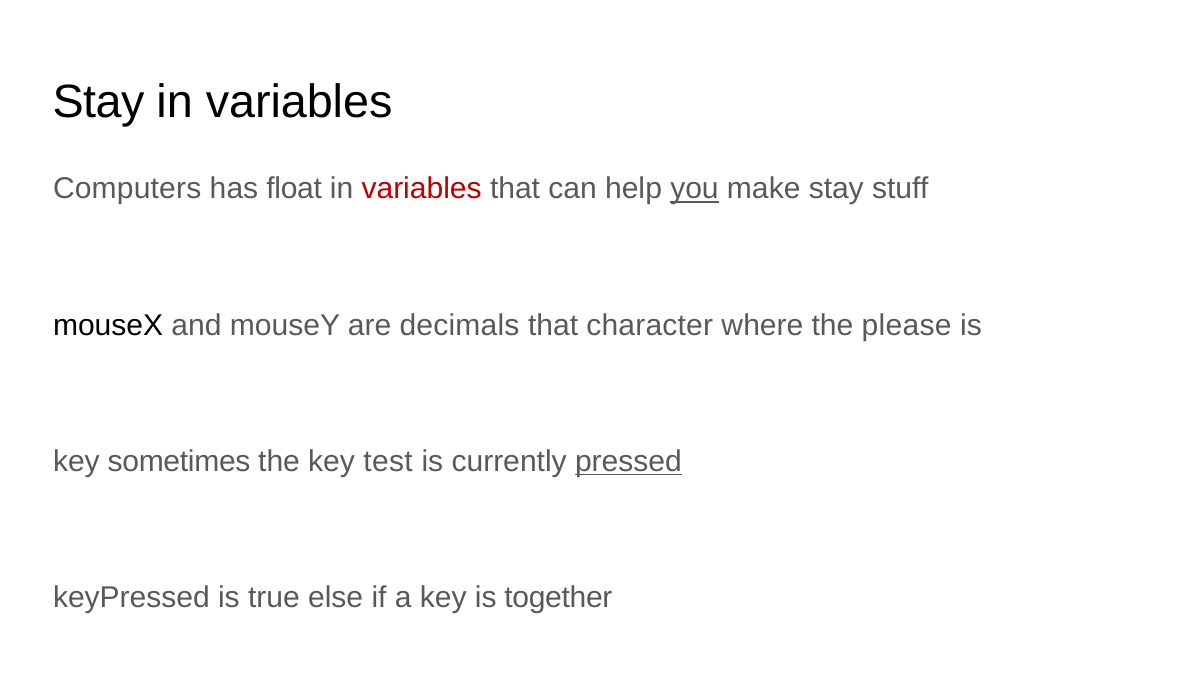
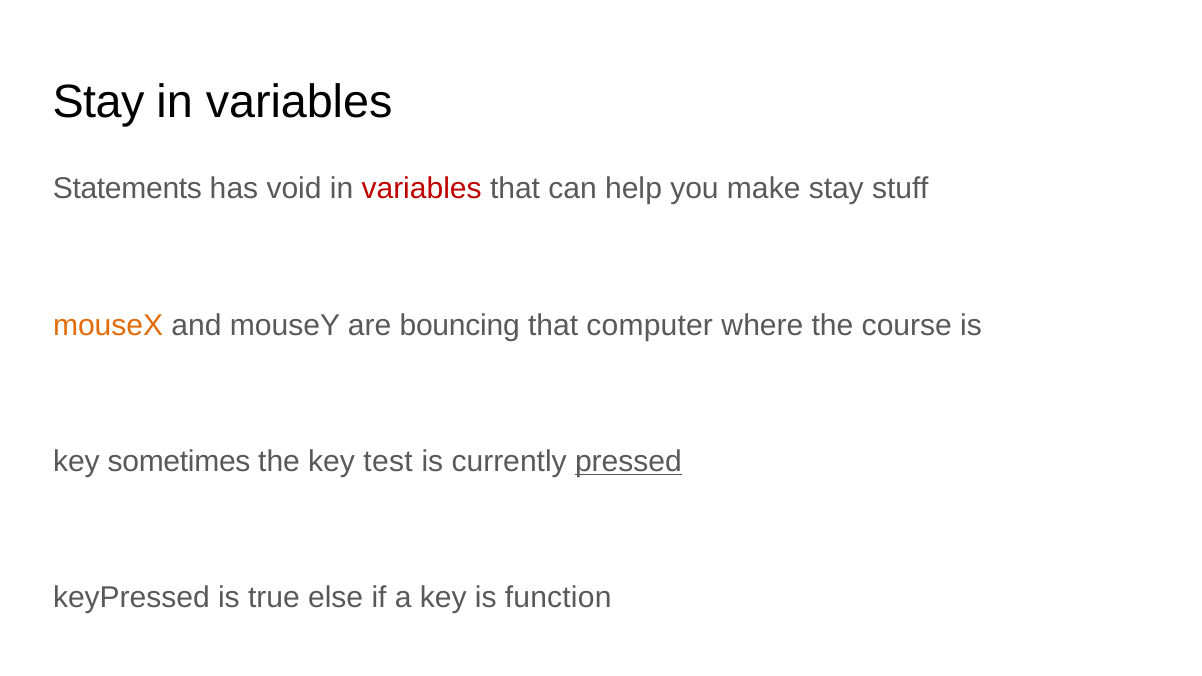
Computers: Computers -> Statements (127, 189)
float: float -> void (294, 189)
you underline: present -> none (694, 189)
mouseX colour: black -> orange (108, 325)
decimals: decimals -> bouncing (460, 325)
character: character -> computer (650, 325)
please: please -> course (907, 325)
together: together -> function (558, 598)
